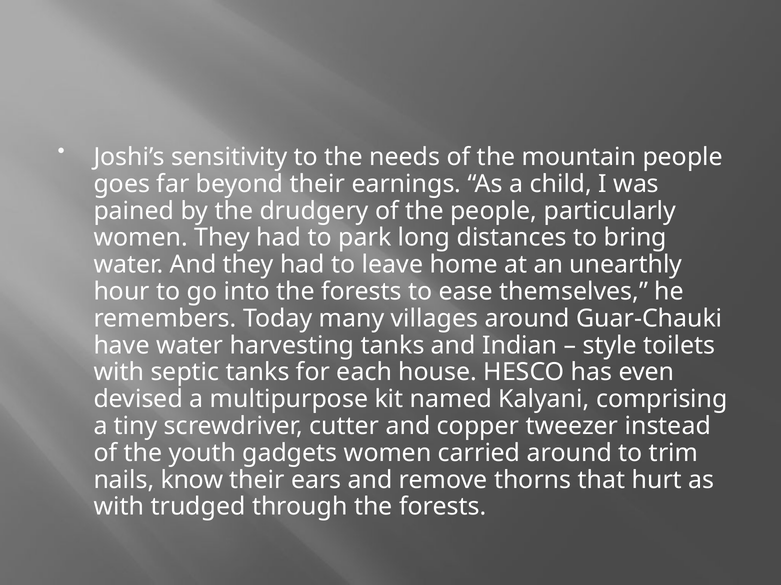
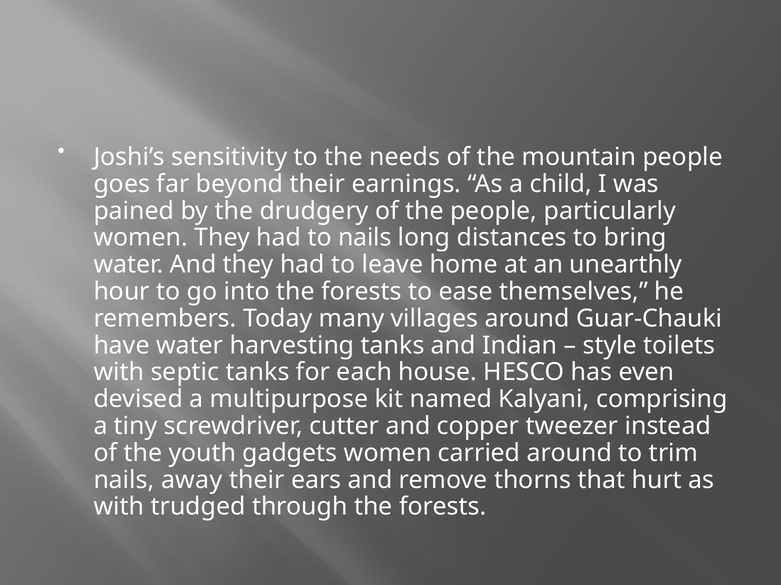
to park: park -> nails (365, 238)
know: know -> away (192, 480)
